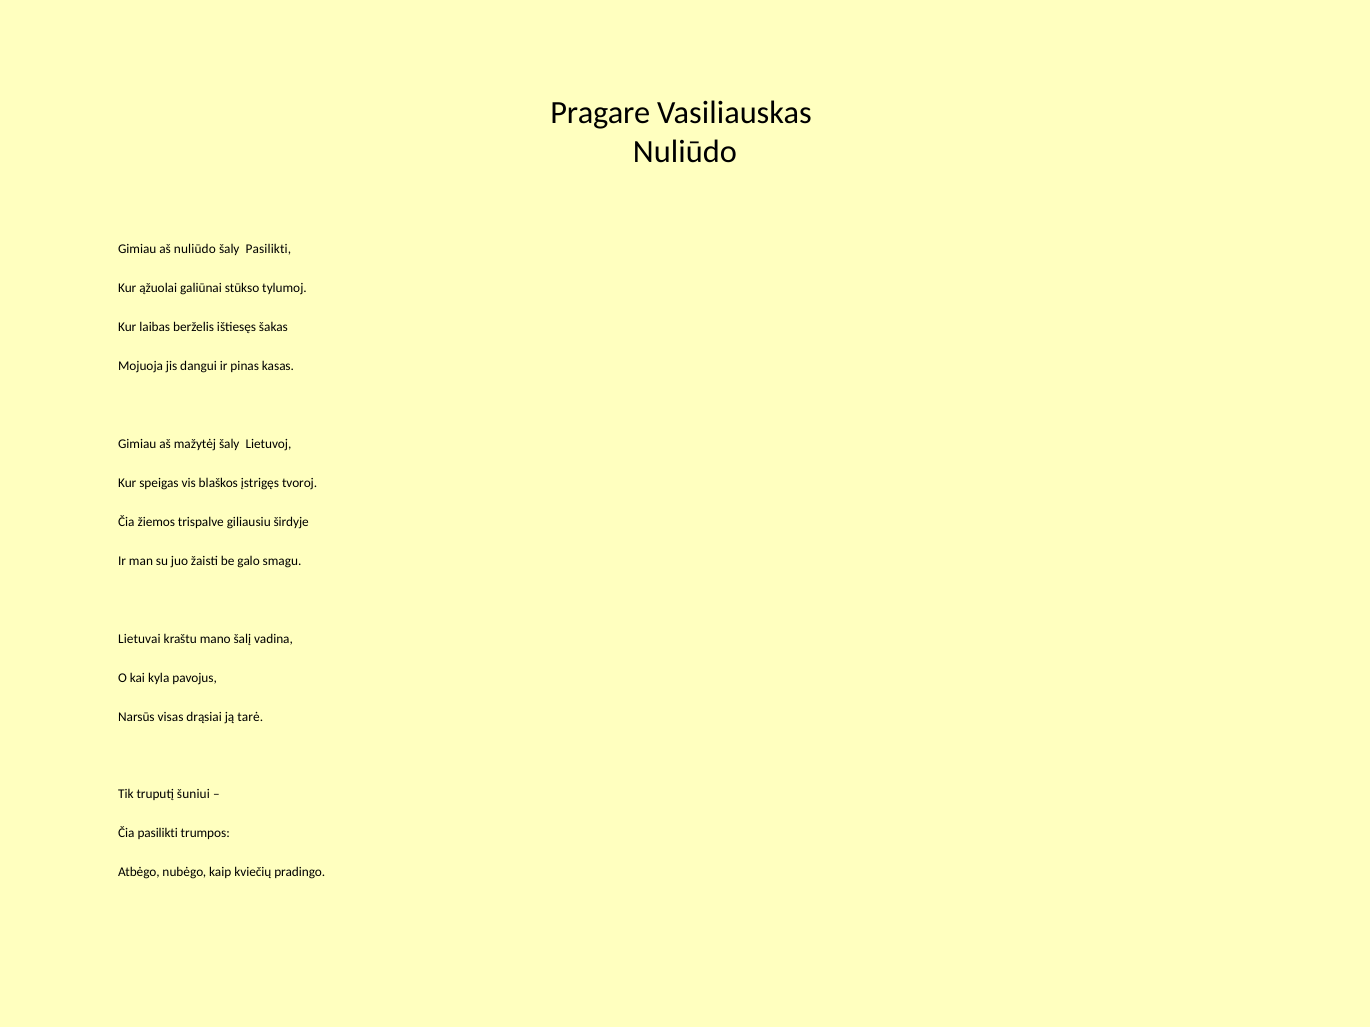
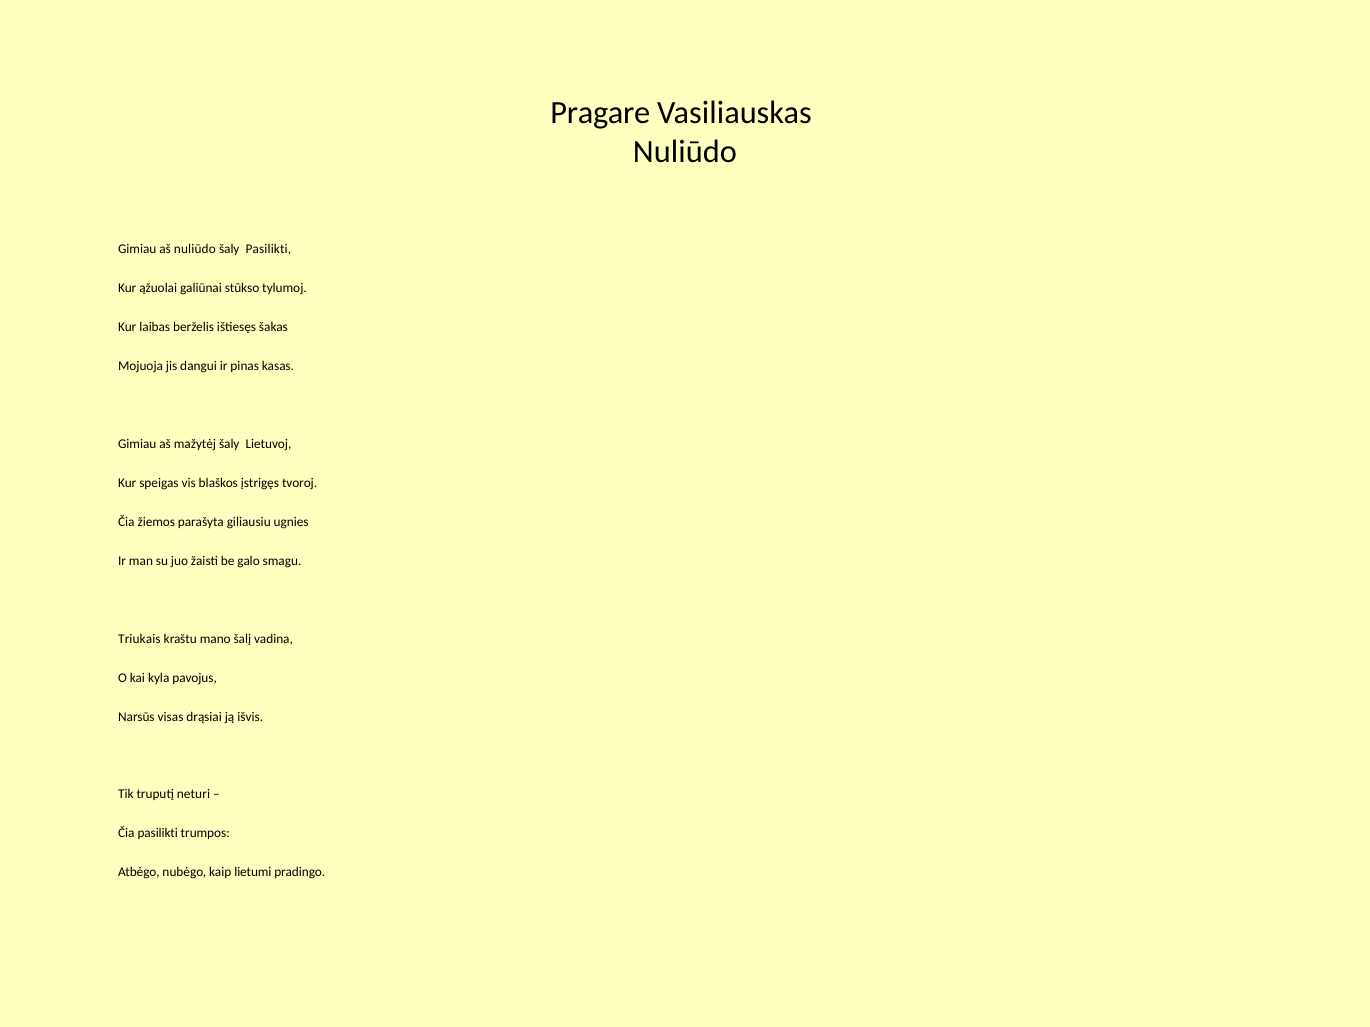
trispalve: trispalve -> parašyta (201, 522)
širdyje: širdyje -> ugnies (291, 522)
Lietuvai: Lietuvai -> Triukais (139, 639)
tarė: tarė -> išvis (250, 717)
šuniui: šuniui -> neturi (193, 795)
kviečių: kviečių -> lietumi (253, 873)
